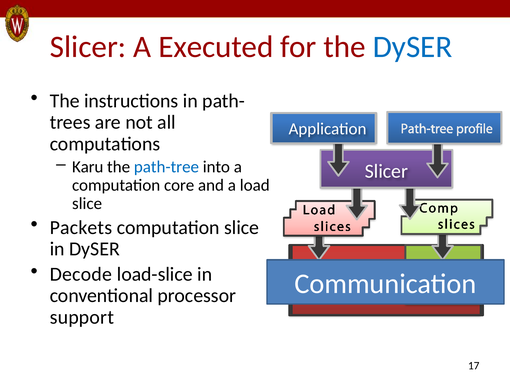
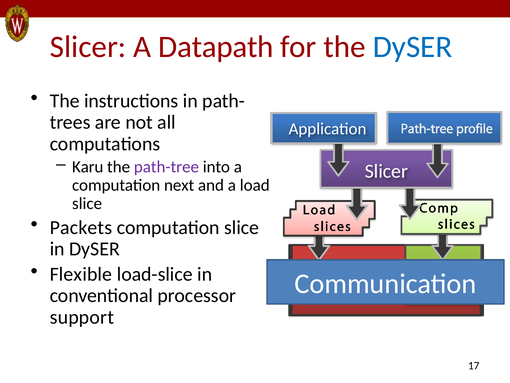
Executed: Executed -> Datapath (216, 47)
path-tree colour: blue -> purple (166, 167)
computation core: core -> next (179, 185)
Decode: Decode -> Flexible (81, 274)
